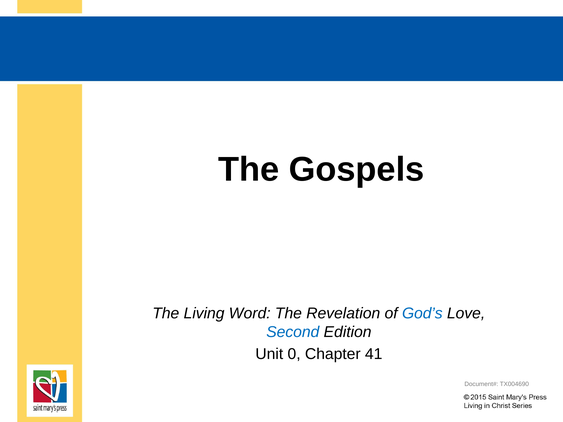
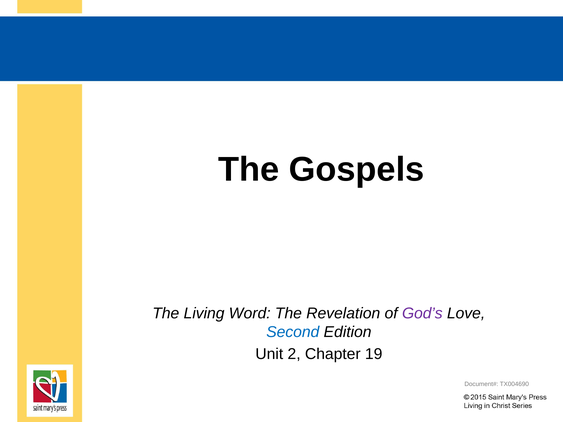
God’s colour: blue -> purple (422, 314)
0: 0 -> 2 (294, 354)
41: 41 -> 19 (374, 354)
